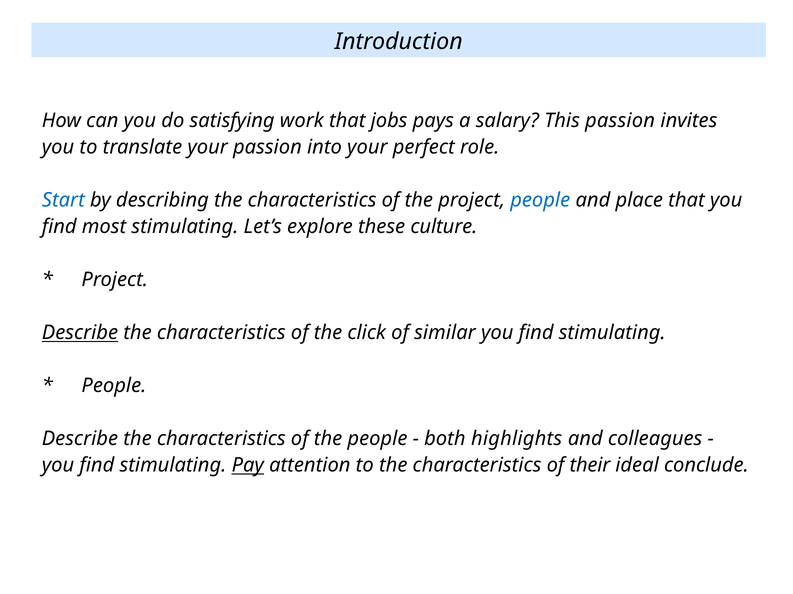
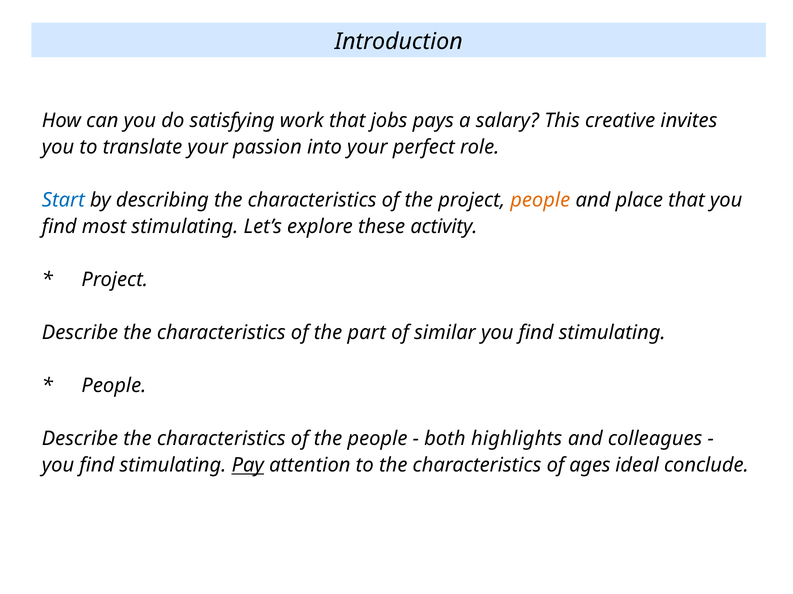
This passion: passion -> creative (620, 121)
people colour: blue -> orange (540, 200)
culture: culture -> activity (444, 227)
Describe underline: present -> none (80, 333)
click: click -> part (367, 333)
their: their -> ages (590, 466)
